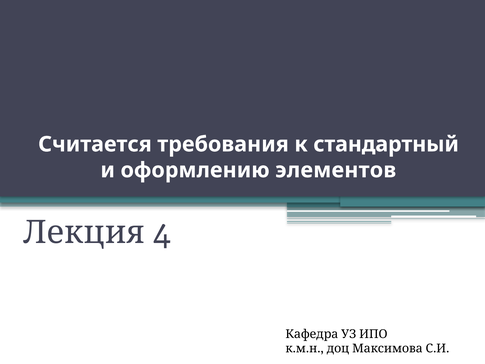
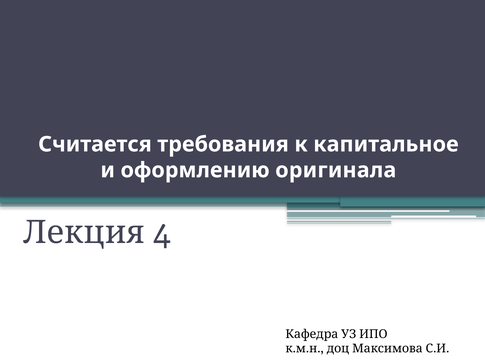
стандартный: стандартный -> капитальное (386, 144)
элементов: элементов -> оригинала (336, 170)
